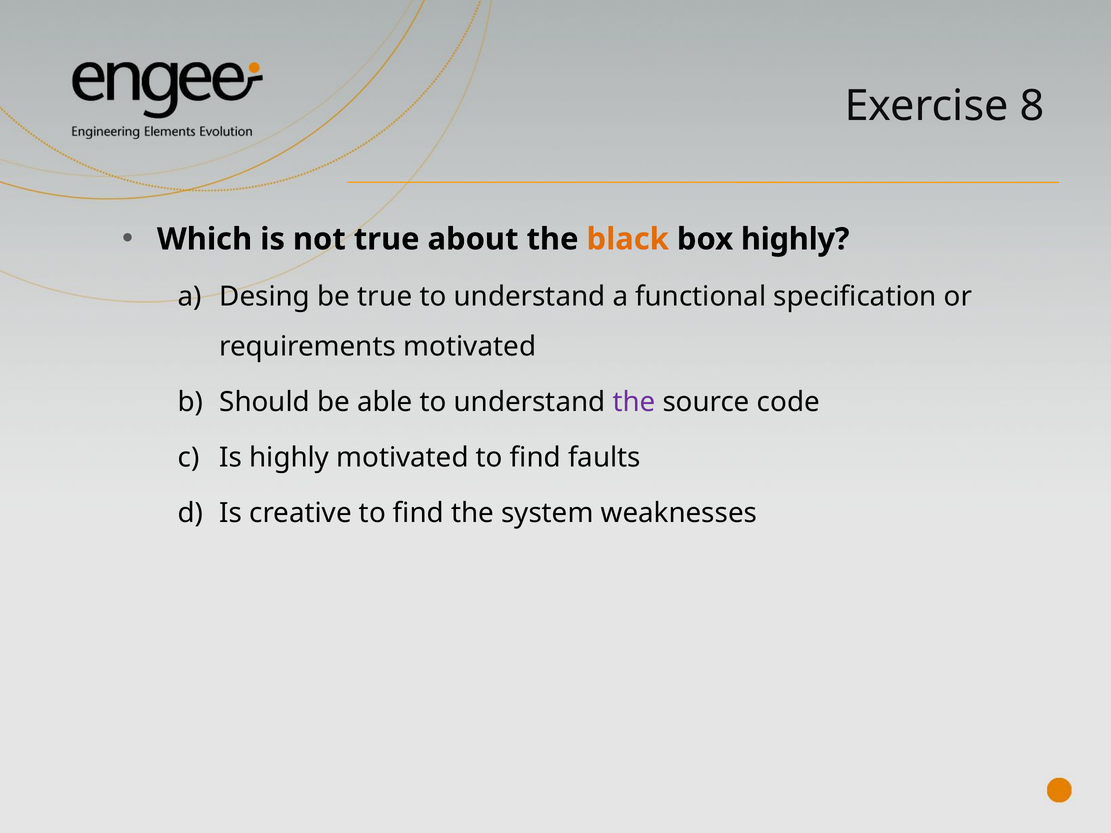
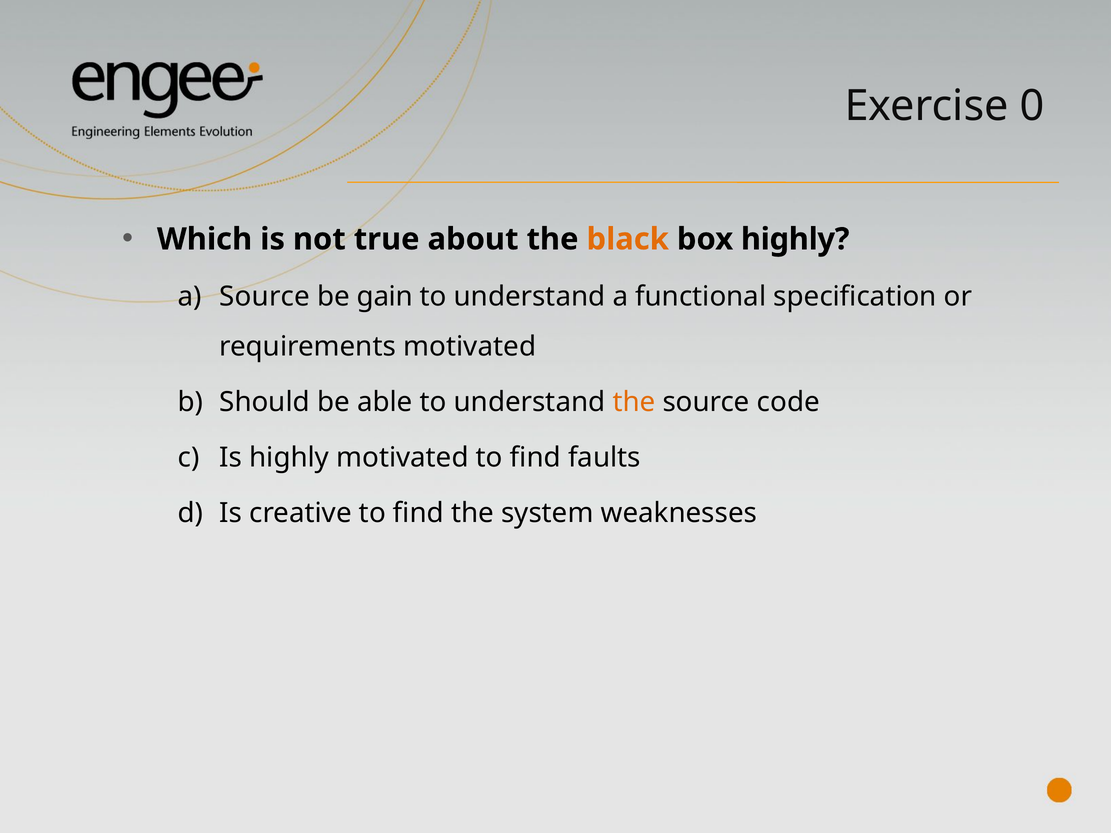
8: 8 -> 0 (1032, 106)
a Desing: Desing -> Source (265, 296)
be true: true -> gain (385, 296)
the colour: purple -> orange (634, 402)
